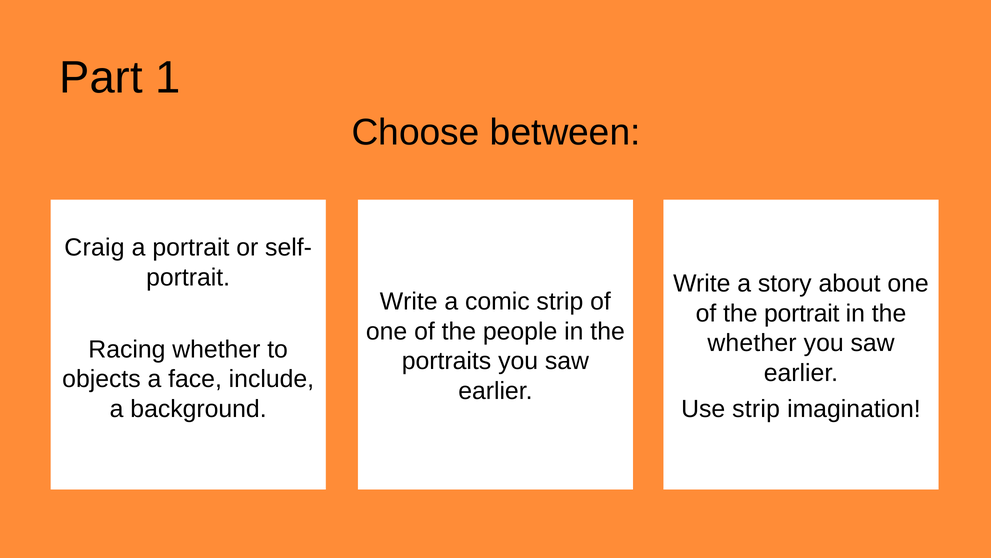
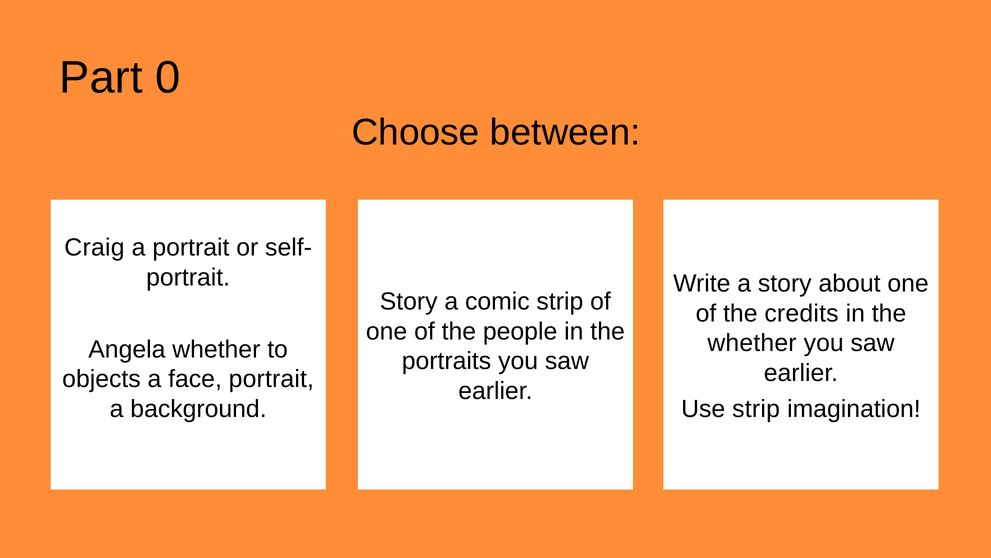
1: 1 -> 0 (168, 78)
Write: Write -> Story (409, 301)
the portrait: portrait -> credits (802, 313)
Racing: Racing -> Angela (127, 349)
face include: include -> portrait (271, 379)
